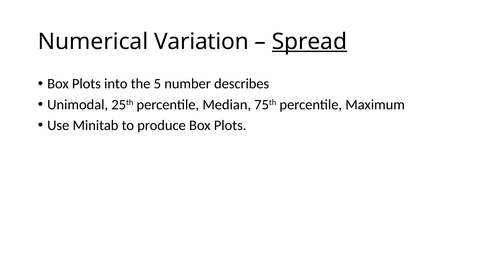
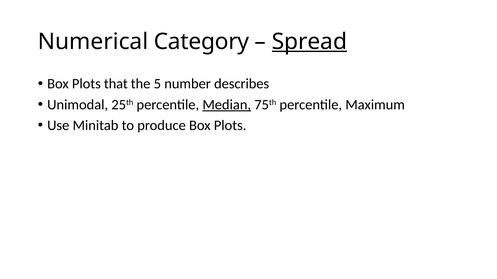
Variation: Variation -> Category (202, 42)
into: into -> that (116, 84)
Median underline: none -> present (227, 105)
